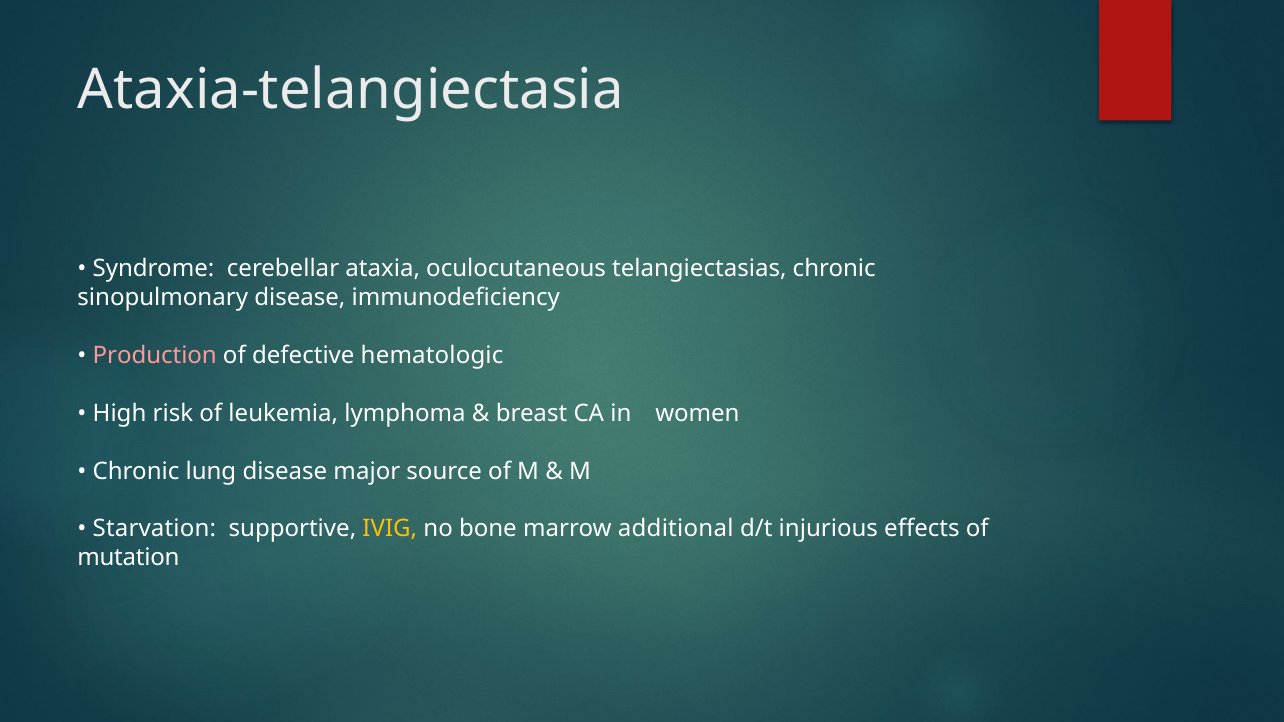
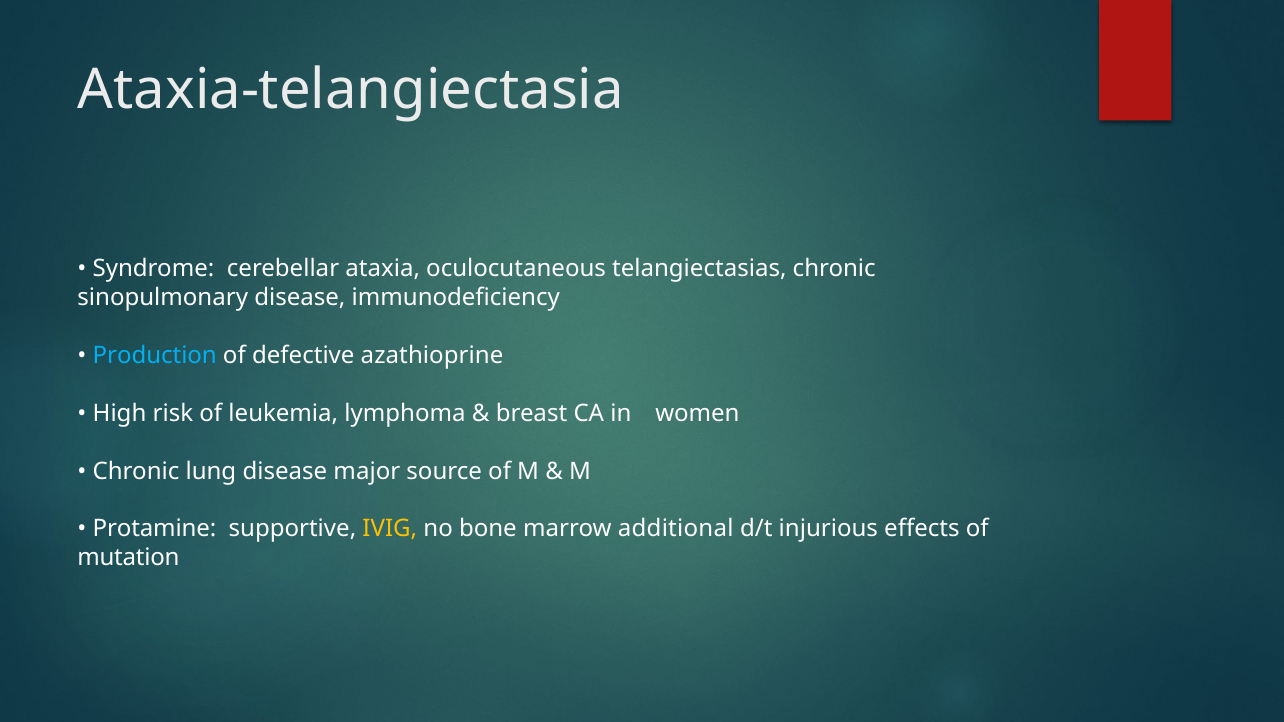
Production colour: pink -> light blue (155, 356)
hematologic: hematologic -> azathioprine (432, 356)
Starvation: Starvation -> Protamine (155, 529)
